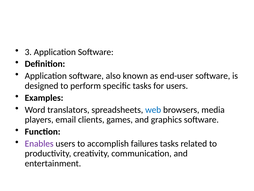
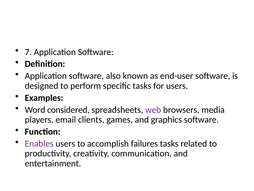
3: 3 -> 7 (28, 52)
translators: translators -> considered (68, 109)
web colour: blue -> purple (153, 109)
